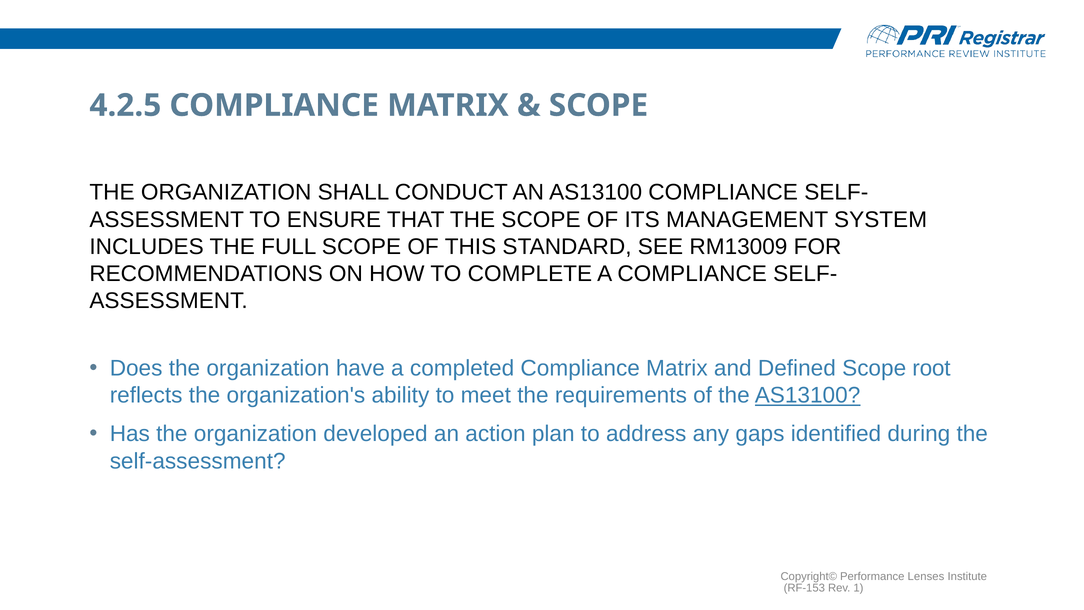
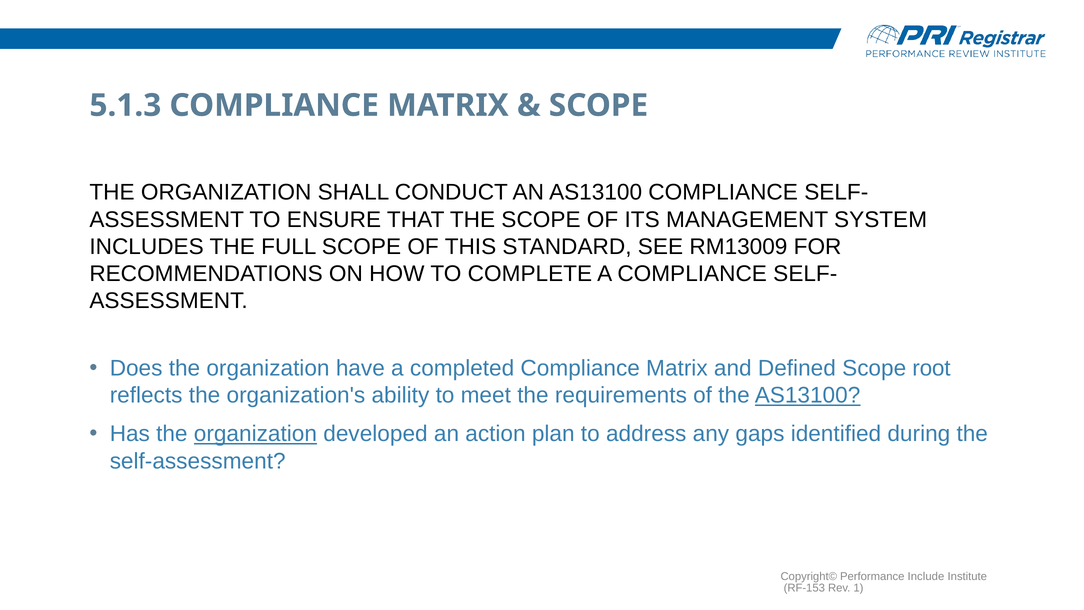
4.2.5: 4.2.5 -> 5.1.3 (125, 105)
organization underline: none -> present (255, 434)
Lenses: Lenses -> Include (926, 576)
